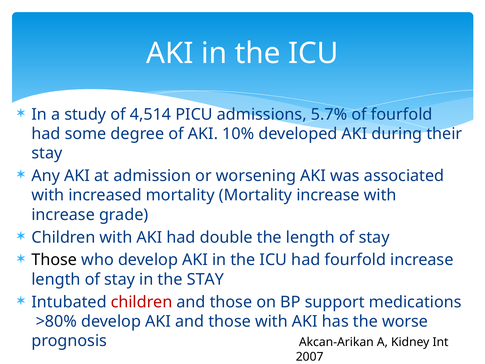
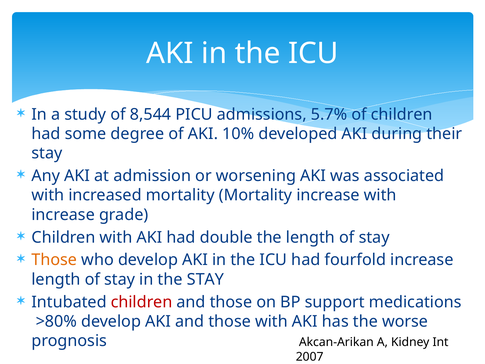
4,514: 4,514 -> 8,544 (151, 114)
of fourfold: fourfold -> children (402, 114)
Those colour: black -> orange (54, 260)
